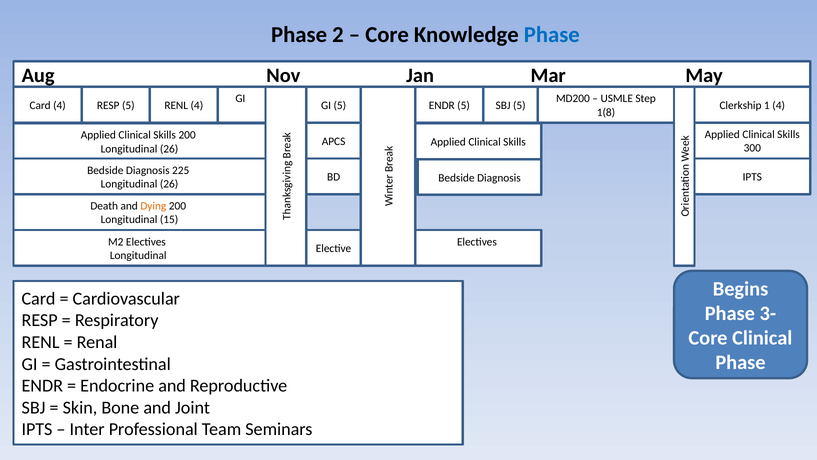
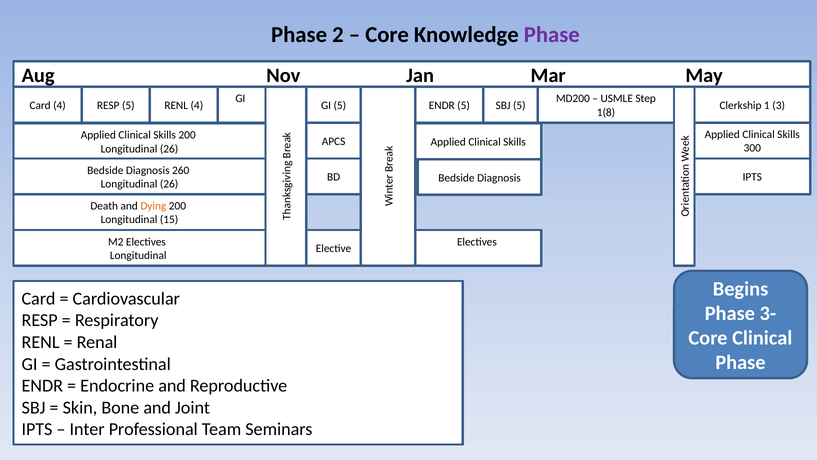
Phase colour: blue -> purple (552, 35)
1 4: 4 -> 3 (779, 105)
225: 225 -> 260 (181, 170)
